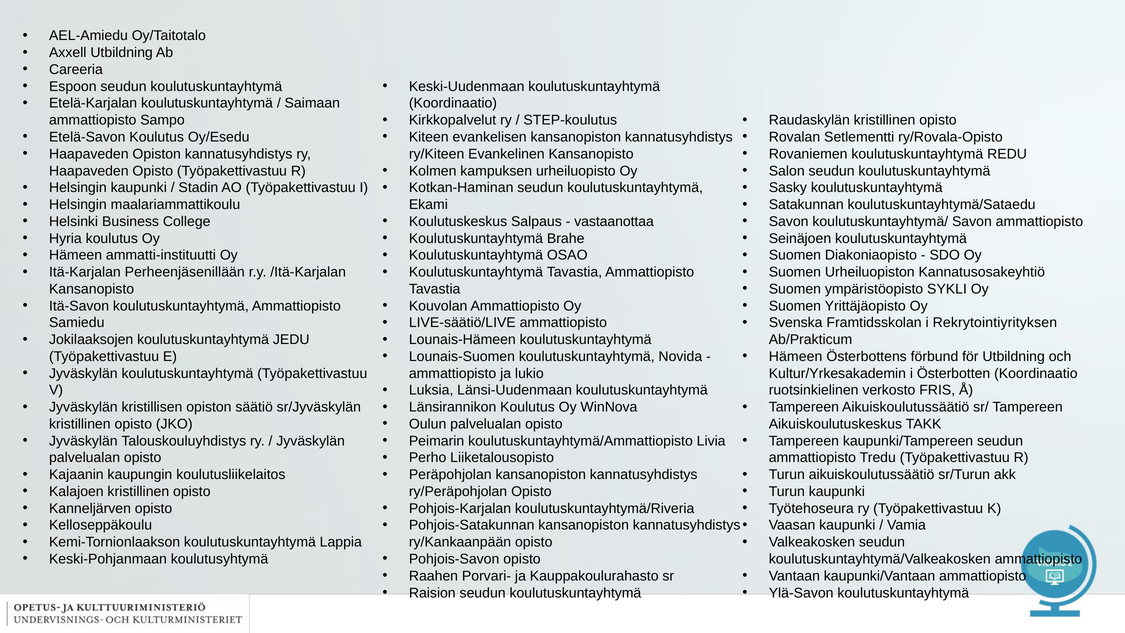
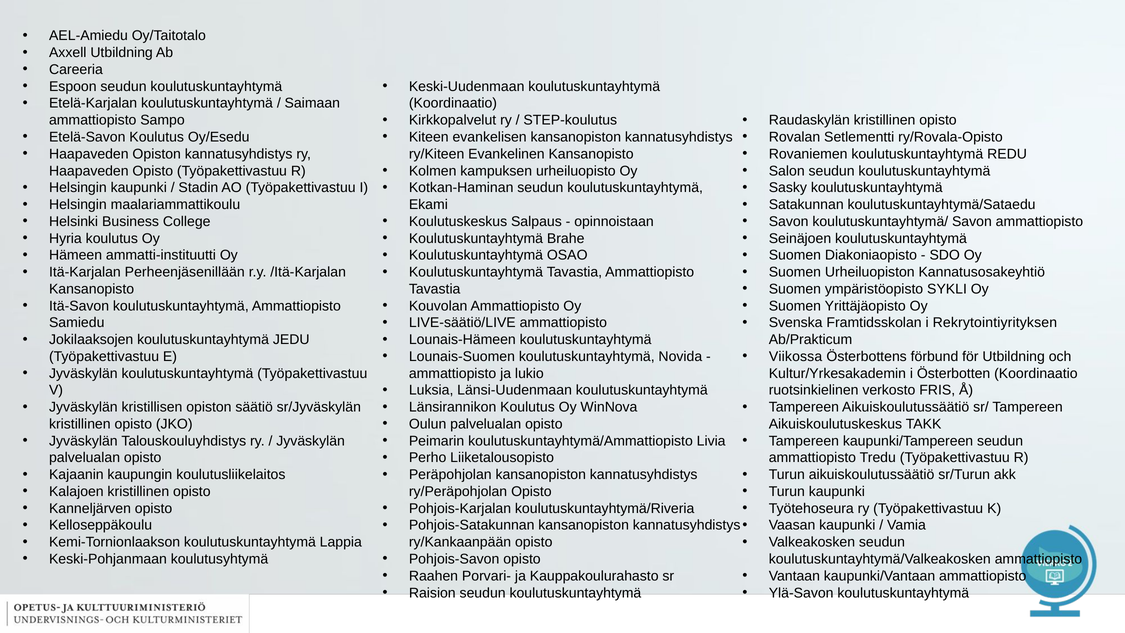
vastaanottaa: vastaanottaa -> opinnoistaan (614, 221)
Hämeen: Hämeen -> Viikossa (796, 356)
